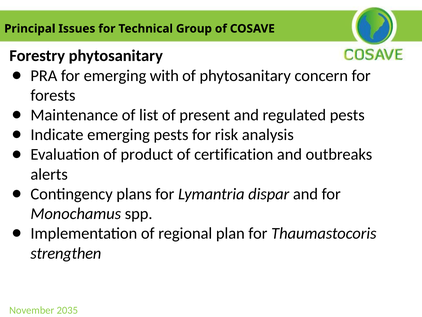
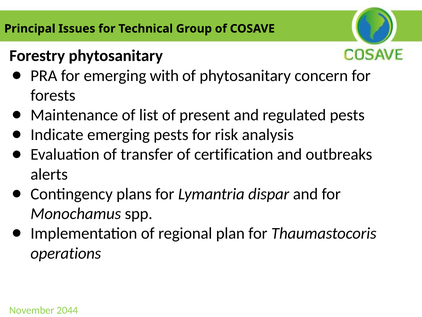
product: product -> transfer (147, 154)
strengthen: strengthen -> operations (66, 253)
2035: 2035 -> 2044 (67, 310)
